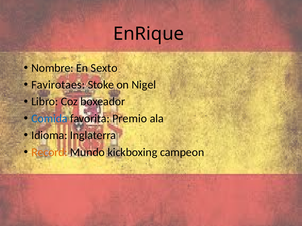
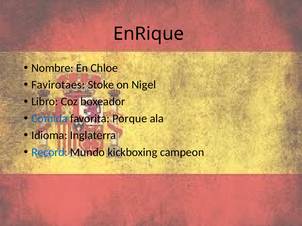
Sexto: Sexto -> Chloe (104, 68)
Premio: Premio -> Porque (130, 119)
Record colour: orange -> blue (49, 152)
